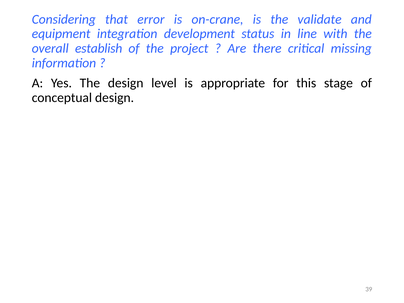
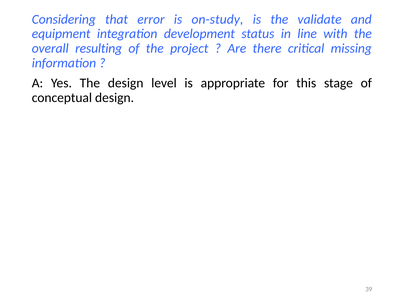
on-crane: on-crane -> on-study (217, 19)
establish: establish -> resulting (99, 48)
